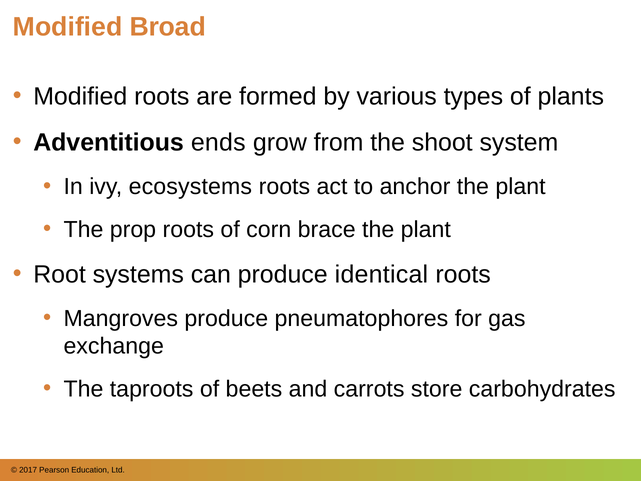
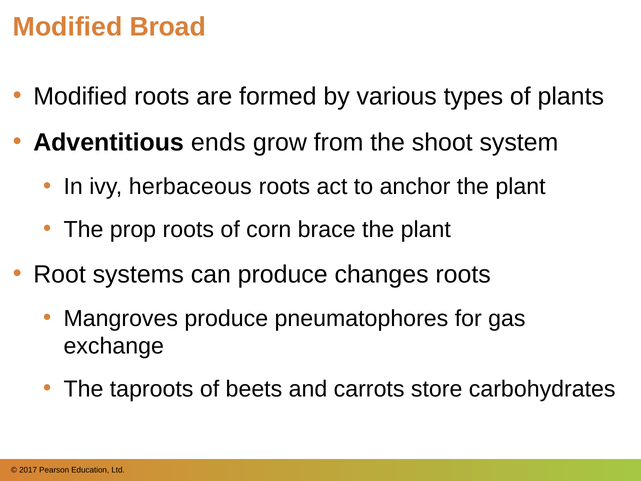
ecosystems: ecosystems -> herbaceous (190, 187)
identical: identical -> changes (382, 274)
